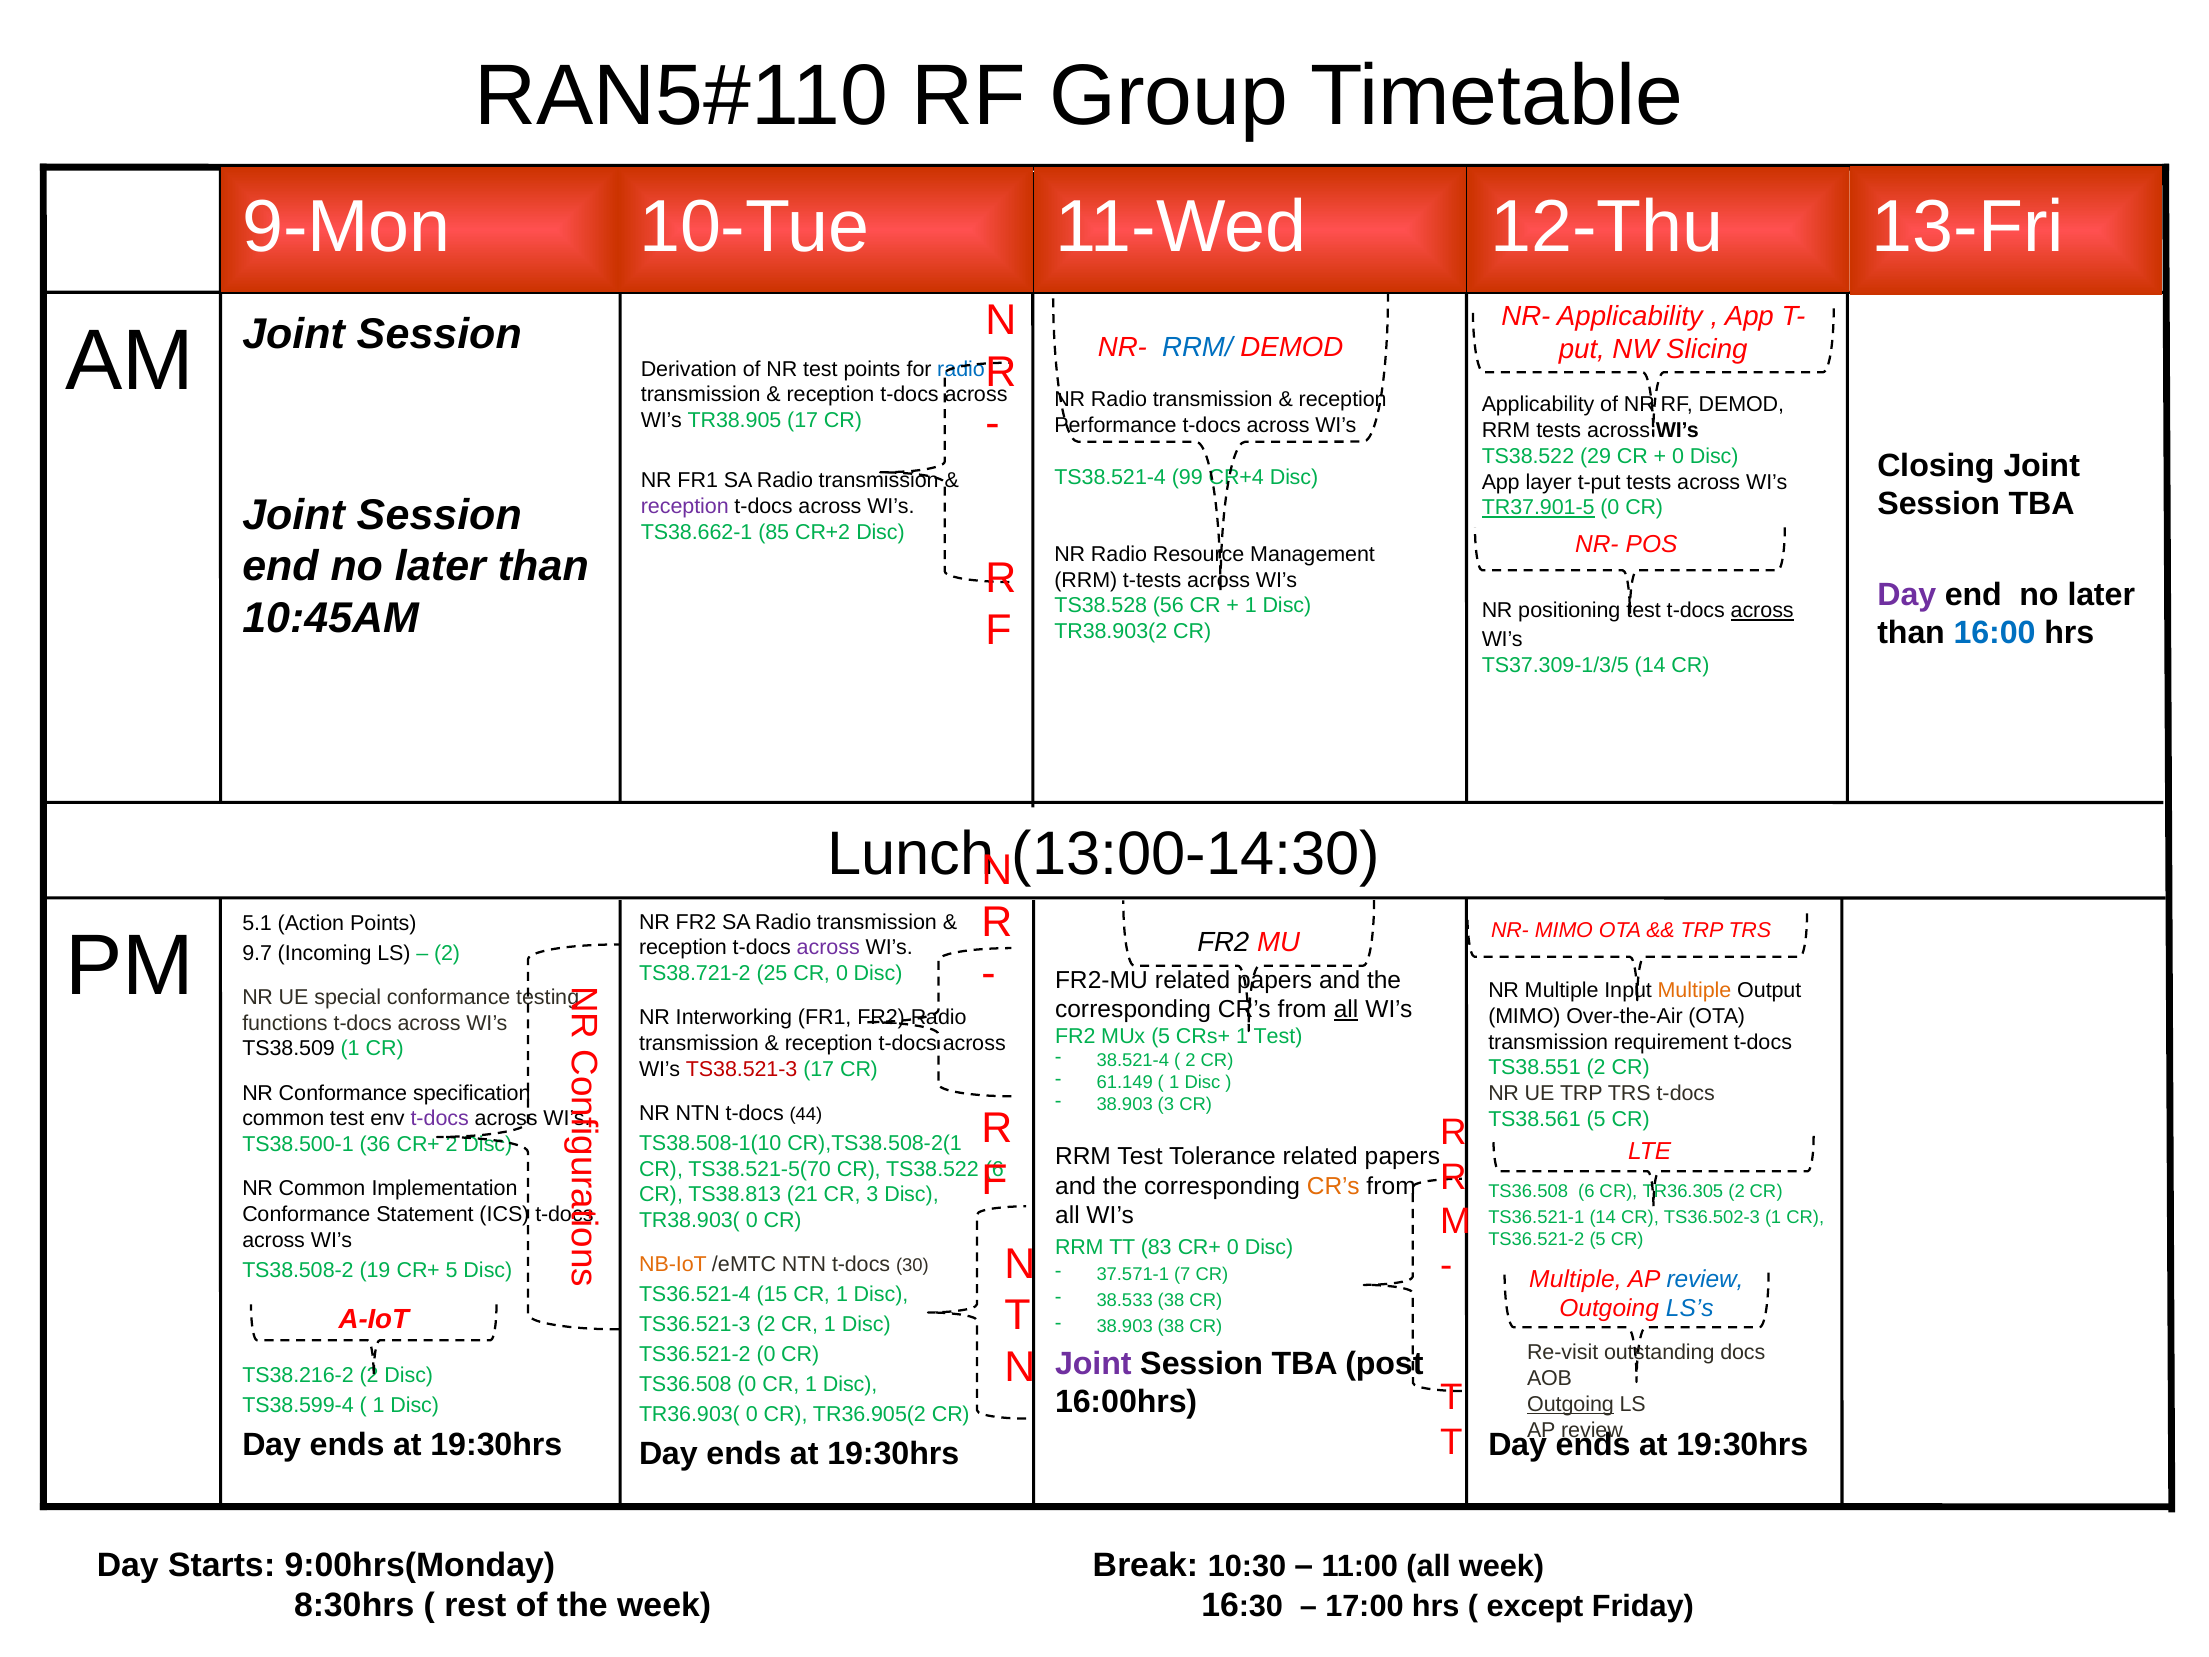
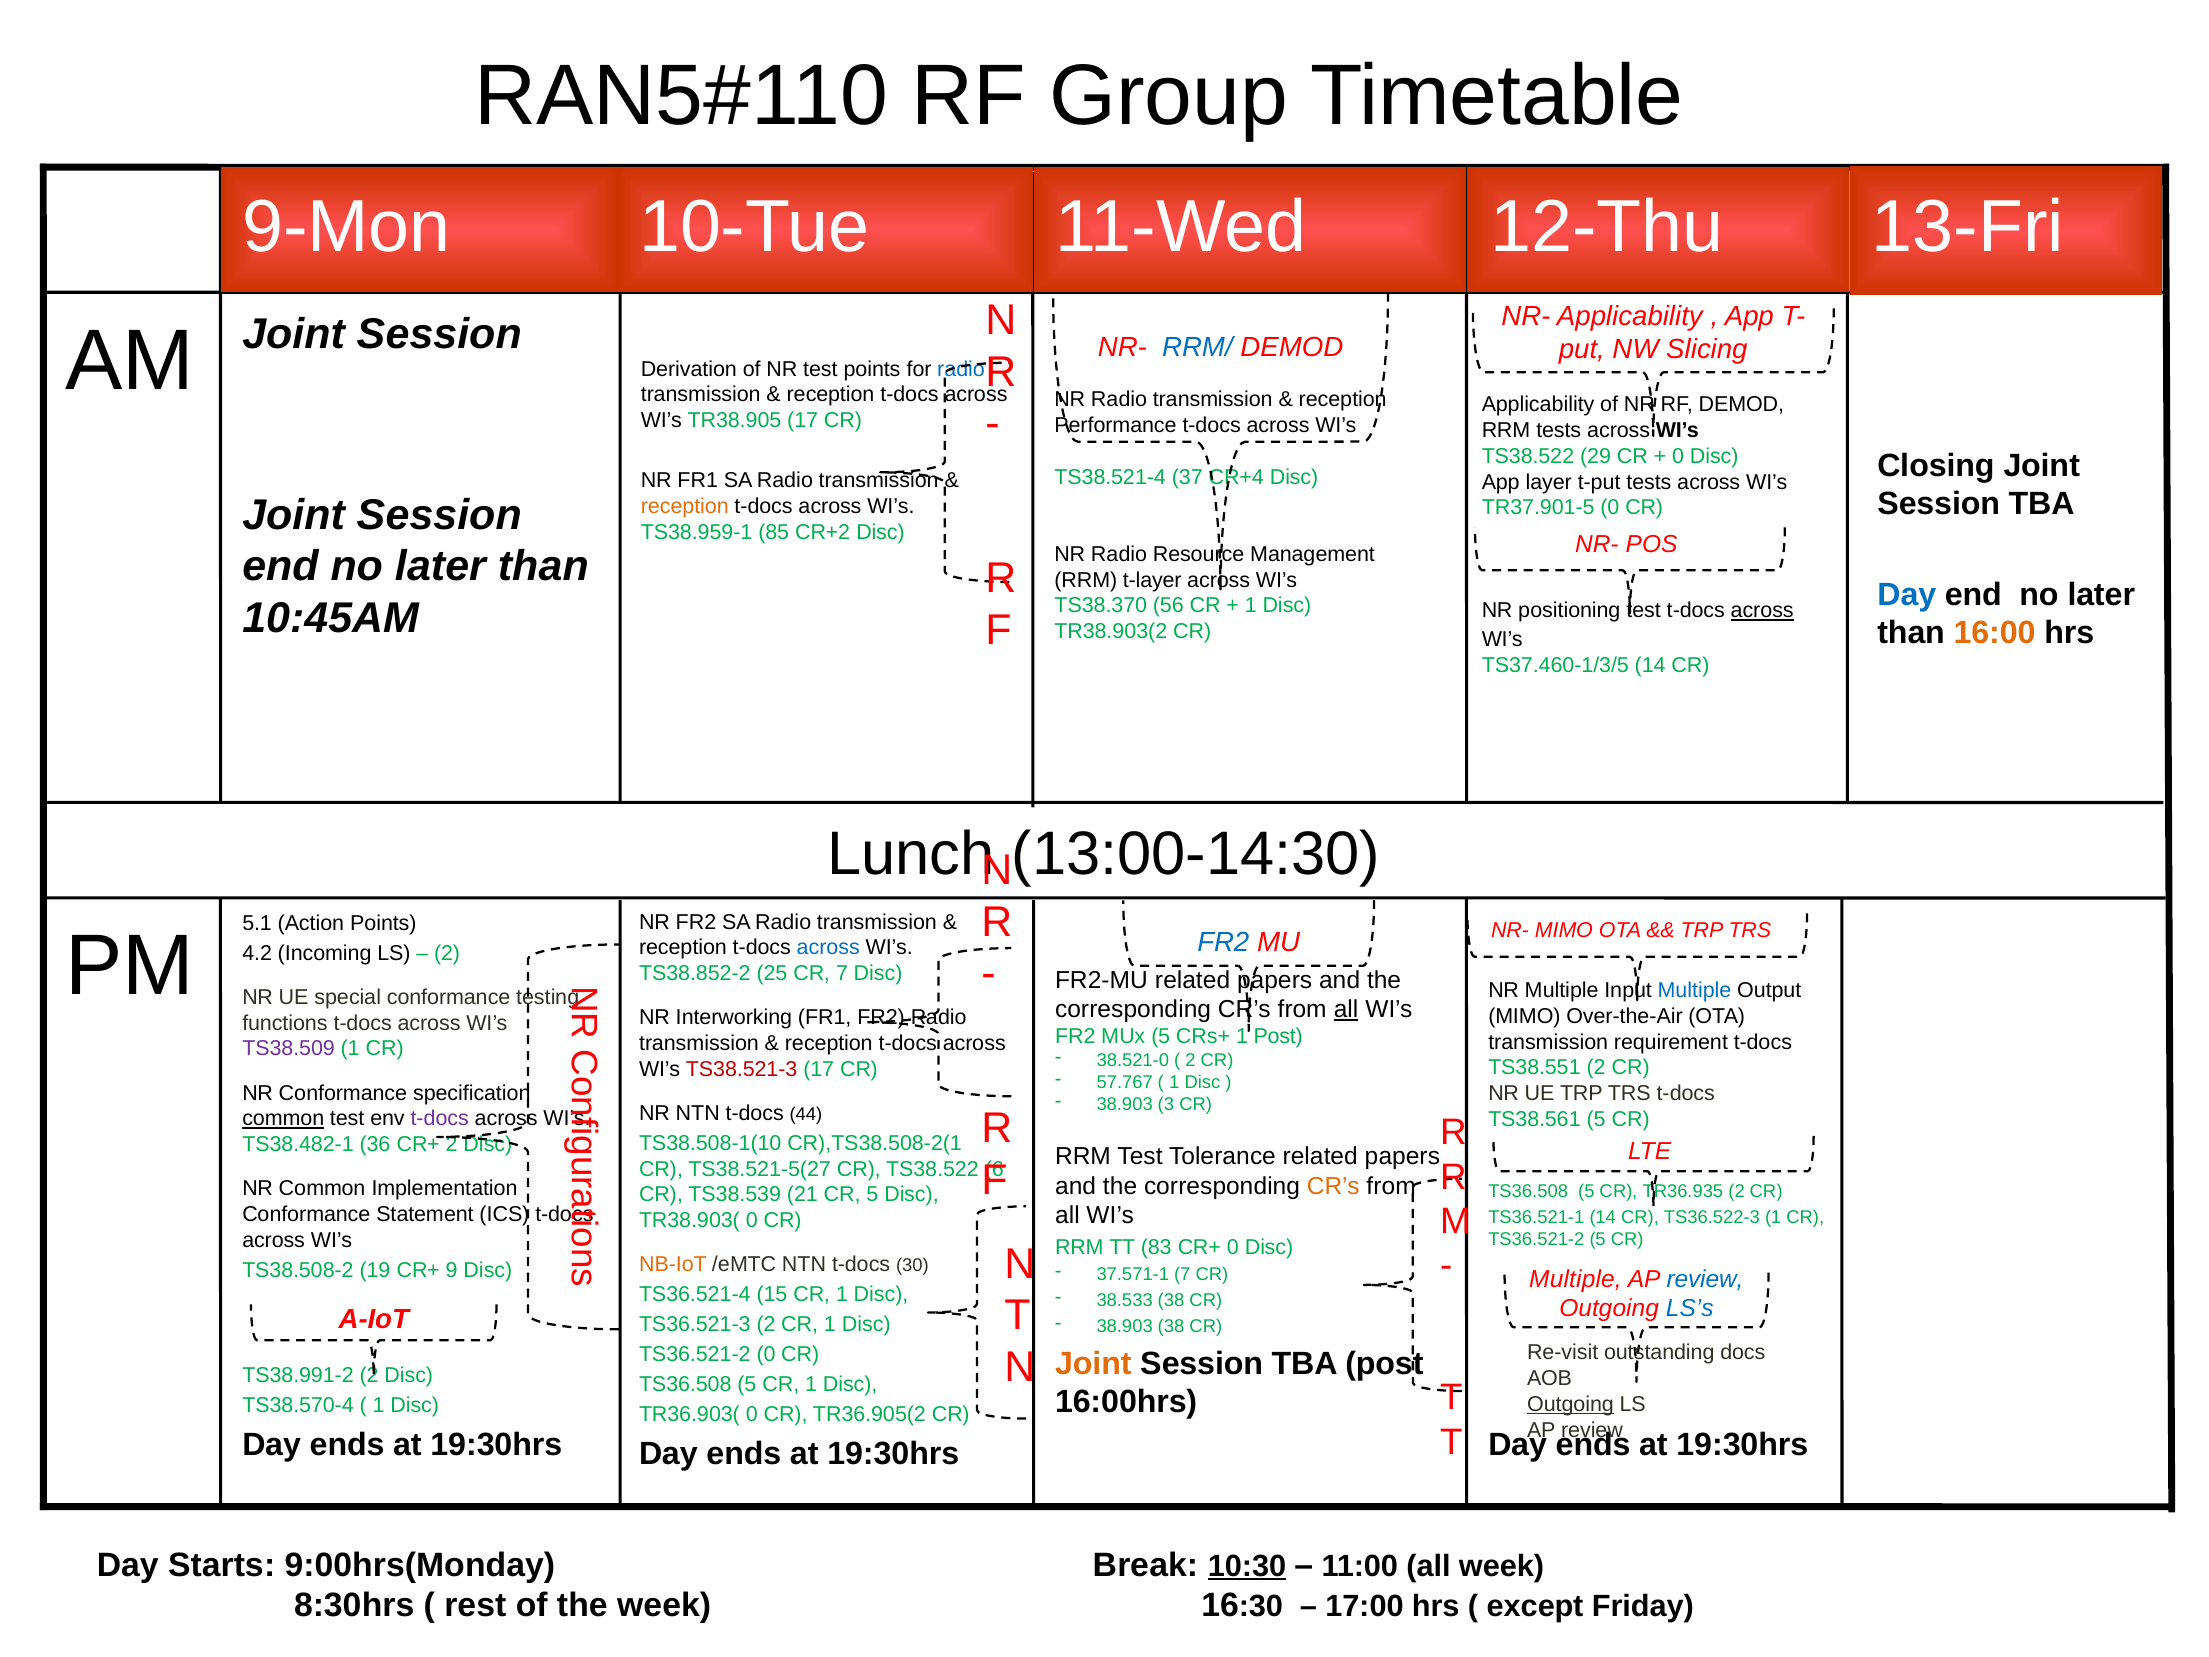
99: 99 -> 37 (1187, 477)
reception colour: purple -> orange (685, 506)
TR37.901-5 underline: present -> none (1538, 508)
TS38.662-1: TS38.662-1 -> TS38.959-1 (697, 532)
t-tests: t-tests -> t-layer (1152, 580)
Day colour: purple -> blue (1907, 594)
TS38.528: TS38.528 -> TS38.370 (1101, 606)
16:00 colour: blue -> orange (1995, 633)
TS37.309-1/3/5: TS37.309-1/3/5 -> TS37.460-1/3/5 (1555, 666)
FR2 colour: black -> blue (1223, 942)
across colour: purple -> blue (828, 948)
9.7: 9.7 -> 4.2 (257, 953)
TS38.721-2: TS38.721-2 -> TS38.852-2 (695, 973)
CR 0: 0 -> 7 (842, 973)
Multiple colour: orange -> blue (1694, 990)
1 Test: Test -> Post (1278, 1037)
TS38.509 colour: black -> purple (289, 1049)
38.521-4: 38.521-4 -> 38.521-0 (1133, 1060)
61.149: 61.149 -> 57.767 (1125, 1083)
common underline: none -> present (283, 1119)
TS38.500-1: TS38.500-1 -> TS38.482-1 (298, 1144)
TS38.521-5(70: TS38.521-5(70 -> TS38.521-5(27 (760, 1169)
6: 6 -> 5 (1586, 1192)
TR36.305: TR36.305 -> TR36.935 (1683, 1192)
TS38.813: TS38.813 -> TS38.539 (735, 1195)
CR 3: 3 -> 5 (872, 1195)
TS36.502-3: TS36.502-3 -> TS36.522-3 (1712, 1217)
CR+ 5: 5 -> 9 (451, 1270)
Joint colour: purple -> orange (1093, 1363)
TS38.216-2: TS38.216-2 -> TS38.991-2 (298, 1375)
0: 0 -> 5 (747, 1385)
TS38.599-4: TS38.599-4 -> TS38.570-4 (298, 1405)
10:30 underline: none -> present (1247, 1566)
